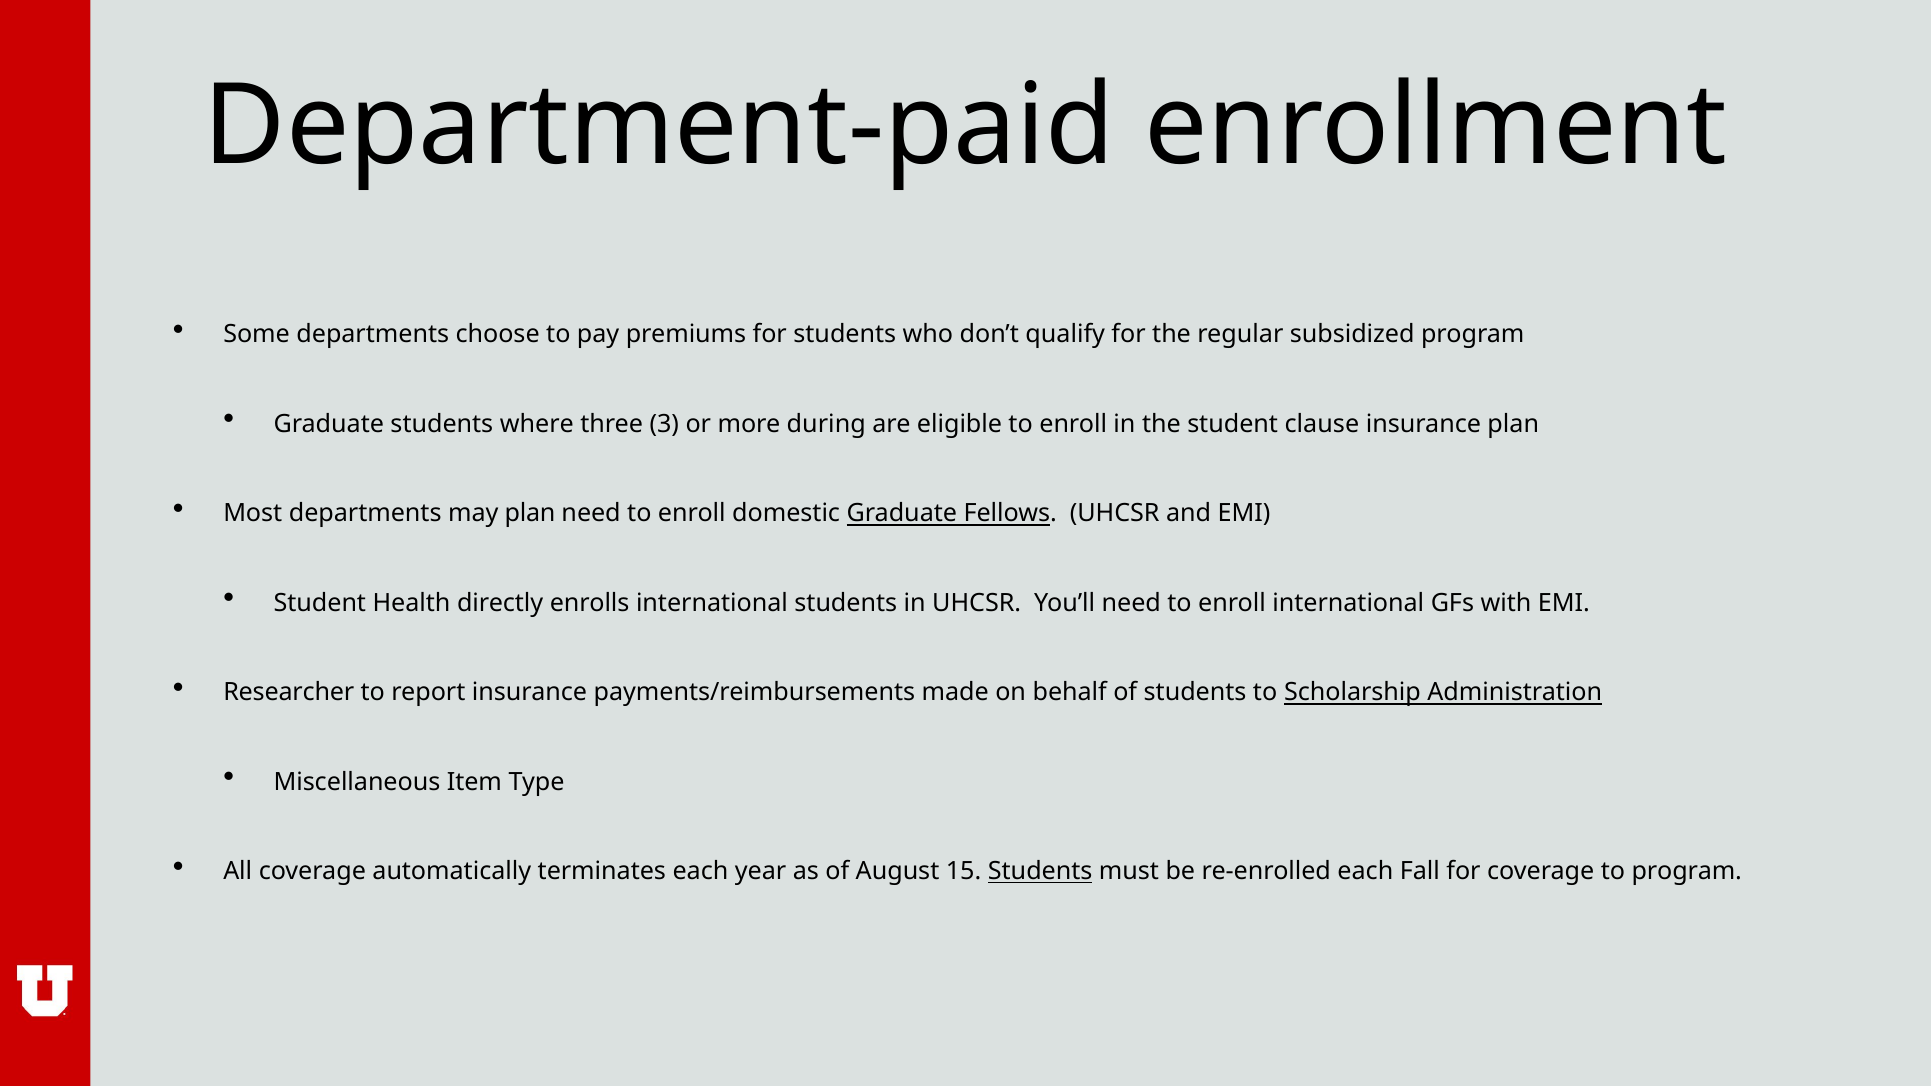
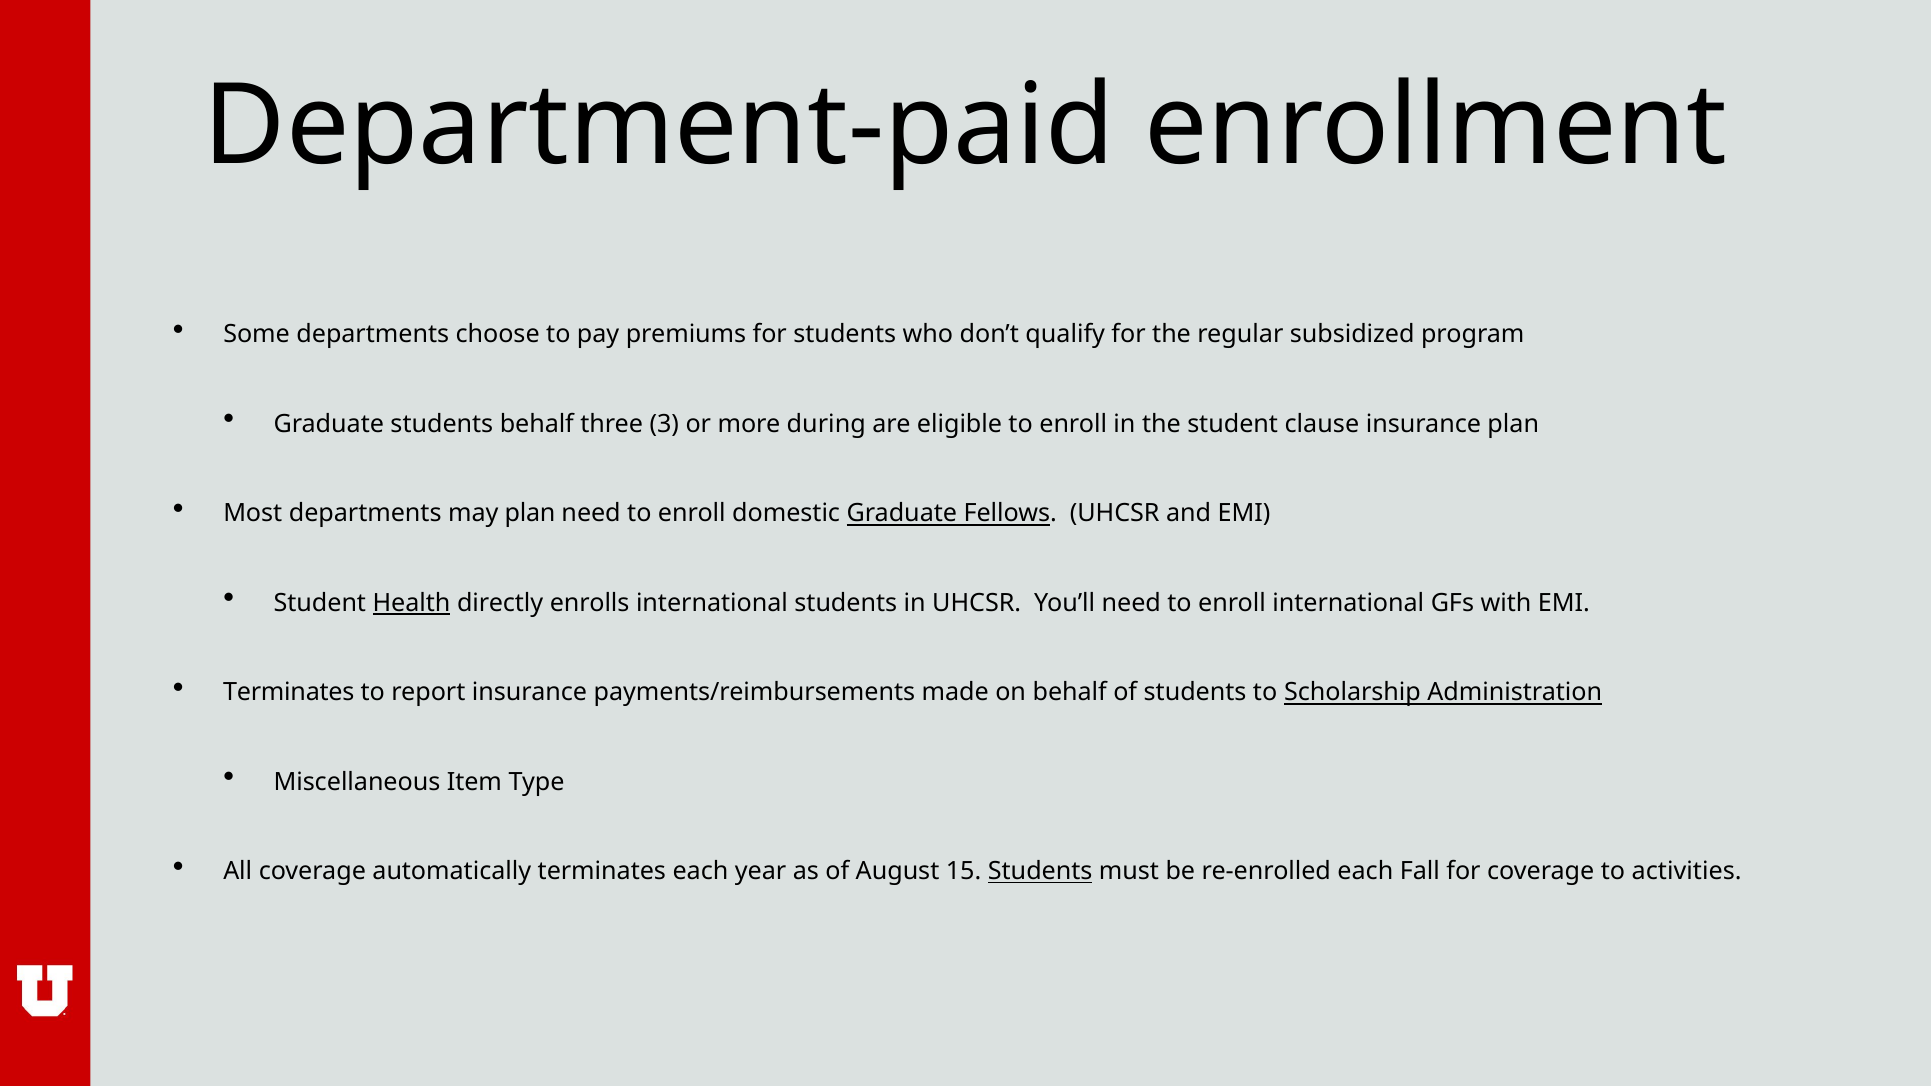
students where: where -> behalf (537, 424)
Health underline: none -> present (412, 603)
Researcher: Researcher -> Terminates (289, 693)
to program: program -> activities (1687, 872)
